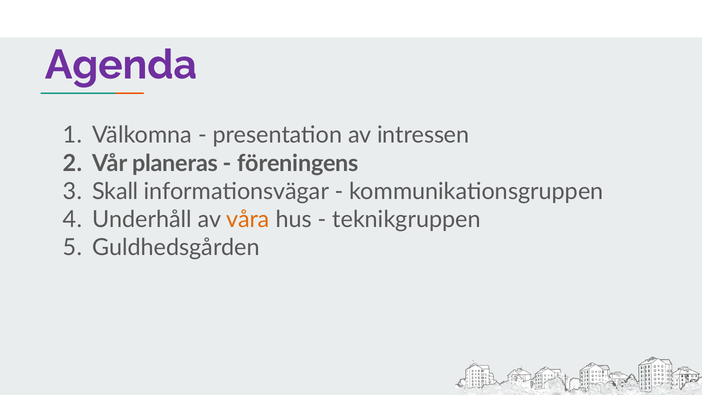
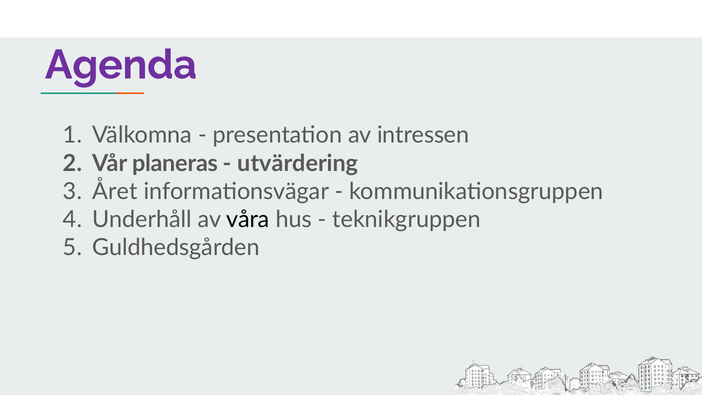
föreningens: föreningens -> utvärdering (298, 163)
Skall: Skall -> Året (115, 191)
våra colour: orange -> black (248, 219)
